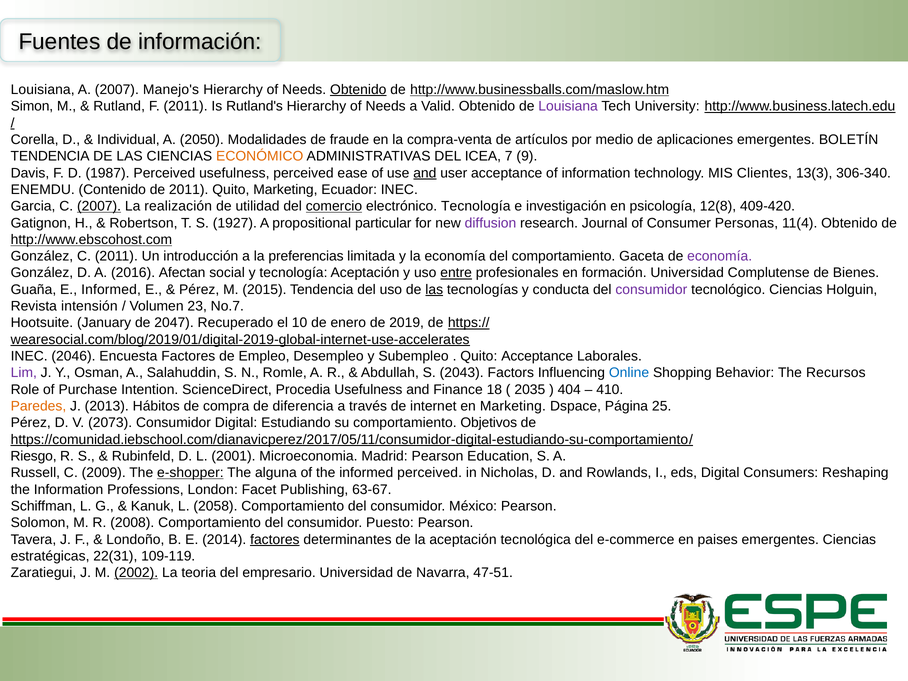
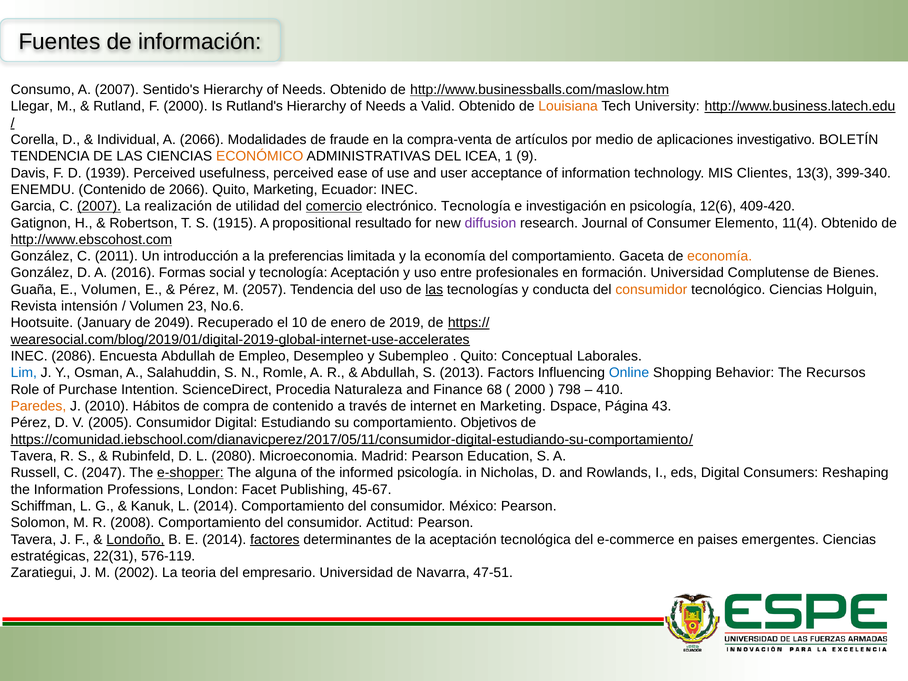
Louisiana: Louisiana -> Consumo (43, 90)
Manejo's: Manejo's -> Sentido's (171, 90)
Obtenido underline: present -> none (358, 90)
Simon: Simon -> Llegar (32, 106)
F 2011: 2011 -> 2000 (186, 106)
Louisiana colour: purple -> orange (568, 106)
A 2050: 2050 -> 2066 (202, 140)
aplicaciones emergentes: emergentes -> investigativo (776, 140)
7: 7 -> 1 (509, 156)
1987: 1987 -> 1939 (108, 173)
and underline: present -> none (425, 173)
306-340: 306-340 -> 399-340 (864, 173)
de 2011: 2011 -> 2066 (189, 190)
12(8: 12(8 -> 12(6 (718, 206)
1927: 1927 -> 1915 (235, 223)
particular: particular -> resultado (383, 223)
Personas: Personas -> Elemento (746, 223)
economía colour: purple -> orange (720, 256)
Afectan: Afectan -> Formas (182, 273)
entre underline: present -> none (456, 273)
E Informed: Informed -> Volumen (111, 290)
2015: 2015 -> 2057 (264, 290)
consumidor colour: purple -> orange (651, 290)
No.7: No.7 -> No.6 (227, 306)
2047: 2047 -> 2049 (174, 323)
2046: 2046 -> 2086 (73, 356)
Encuesta Factores: Factores -> Abdullah (188, 356)
Quito Acceptance: Acceptance -> Conceptual (537, 356)
Lim colour: purple -> blue (24, 373)
2043: 2043 -> 2013 (462, 373)
Procedia Usefulness: Usefulness -> Naturaleza (368, 390)
18: 18 -> 68 (494, 390)
2035: 2035 -> 2000 (530, 390)
404: 404 -> 798 (569, 390)
2013: 2013 -> 2010 (107, 406)
de diferencia: diferencia -> contenido (303, 406)
25: 25 -> 43 (662, 406)
2073: 2073 -> 2005 (110, 423)
Riesgo: Riesgo -> Tavera (34, 456)
2001: 2001 -> 2080 (233, 456)
2009: 2009 -> 2047 (104, 473)
informed perceived: perceived -> psicología (430, 473)
63-67: 63-67 -> 45-67 (372, 489)
L 2058: 2058 -> 2014 (215, 506)
Puesto: Puesto -> Actitud (390, 523)
Londoño underline: none -> present (135, 539)
109-119: 109-119 -> 576-119 (168, 556)
2002 underline: present -> none (136, 573)
